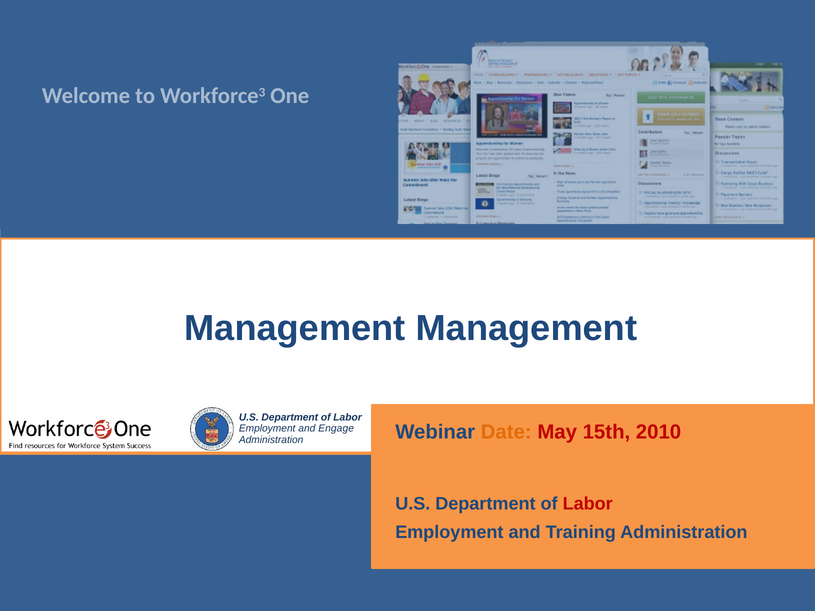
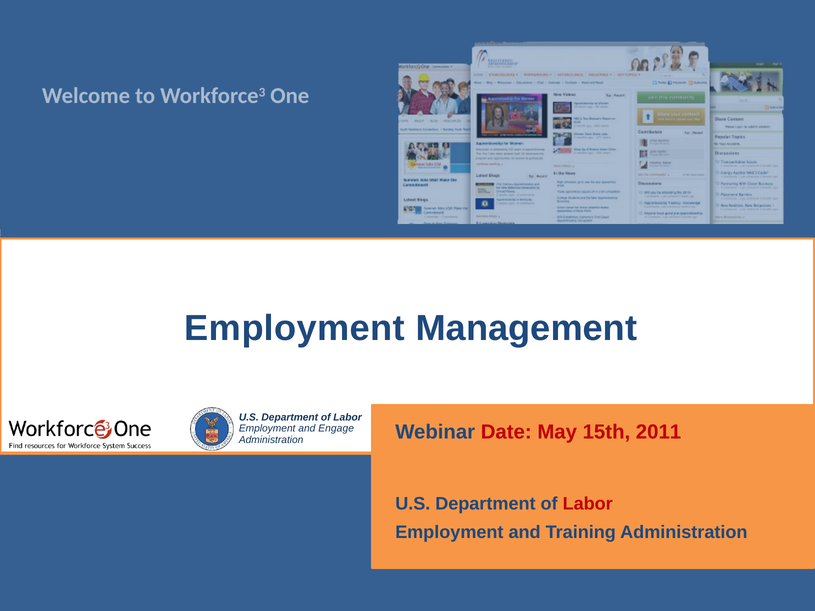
Management: Management -> Employment (295, 329)
Date colour: orange -> red (506, 432)
2010: 2010 -> 2011 (659, 432)
